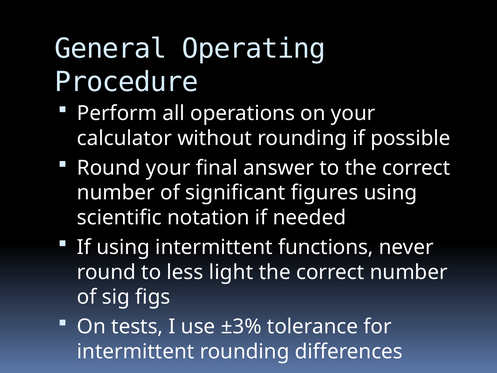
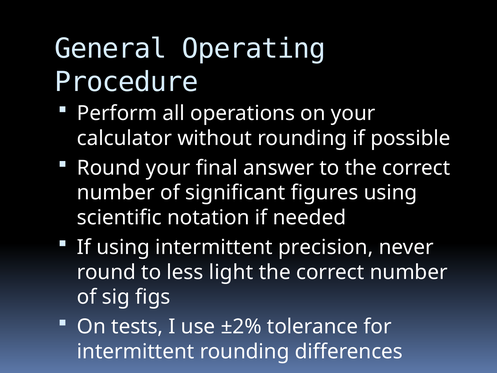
functions: functions -> precision (326, 247)
±3%: ±3% -> ±2% (241, 327)
